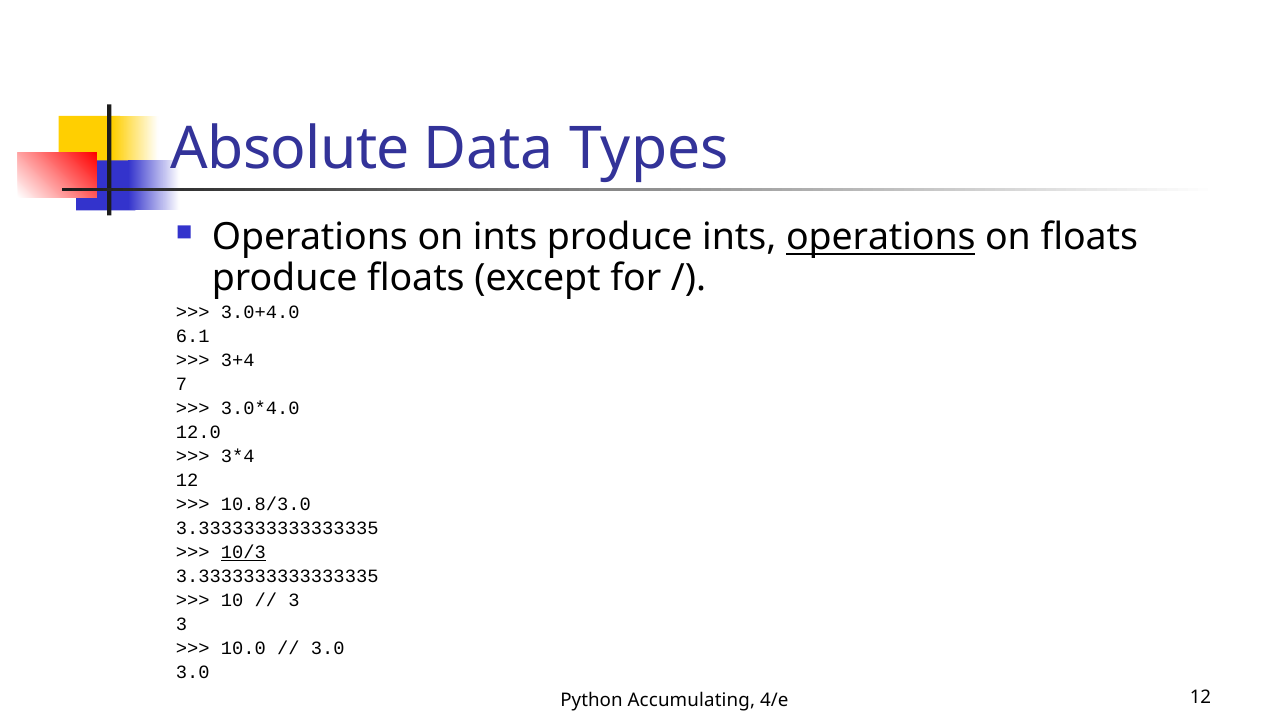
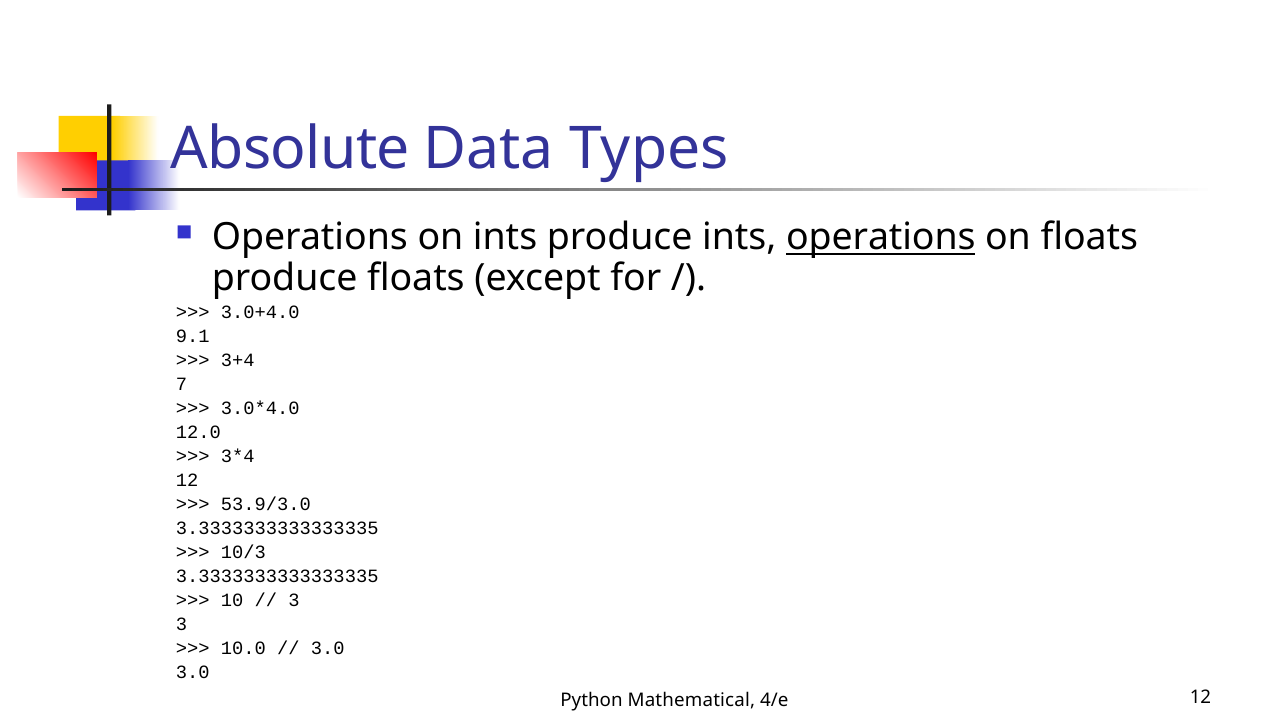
6.1: 6.1 -> 9.1 (193, 336)
10.8/3.0: 10.8/3.0 -> 53.9/3.0 (266, 504)
10/3 underline: present -> none (243, 552)
Accumulating: Accumulating -> Mathematical (691, 700)
